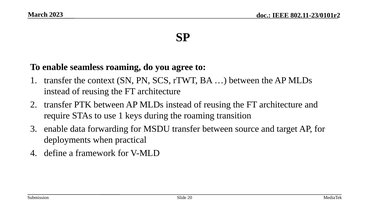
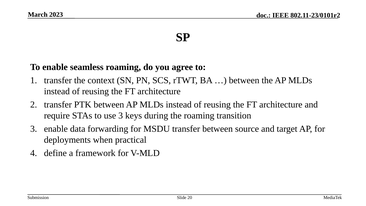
use 1: 1 -> 3 (121, 115)
